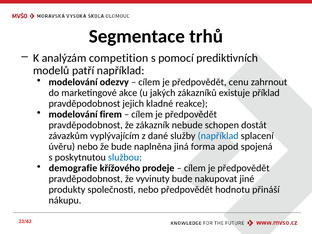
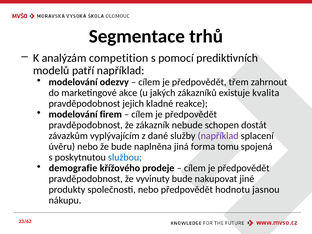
cenu: cenu -> třem (239, 82)
příklad: příklad -> kvalita (266, 93)
například colour: blue -> purple (218, 136)
apod: apod -> tomu (228, 147)
přináší: přináší -> jasnou (266, 190)
